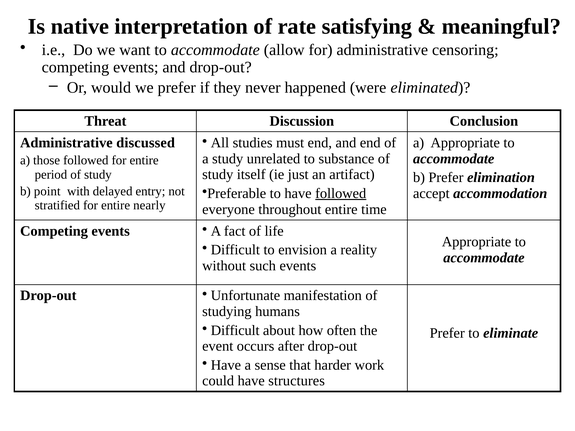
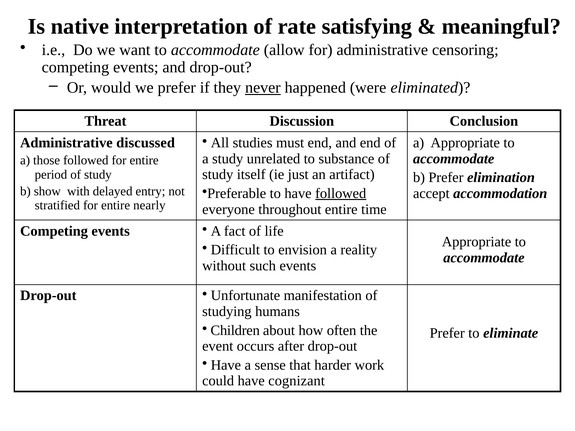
never underline: none -> present (263, 88)
point: point -> show (47, 191)
Difficult: Difficult -> Children (235, 330)
structures: structures -> cognizant (297, 381)
